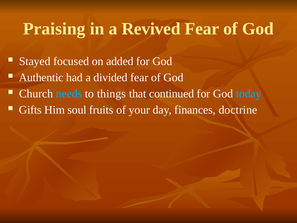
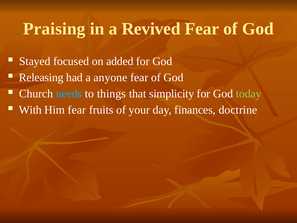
Authentic: Authentic -> Releasing (41, 77)
divided: divided -> anyone (110, 77)
continued: continued -> simplicity (172, 94)
today colour: light blue -> light green (249, 94)
Gifts: Gifts -> With (30, 110)
Him soul: soul -> fear (77, 110)
